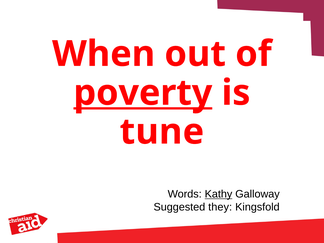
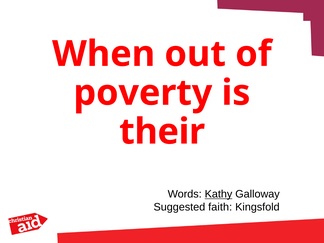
poverty underline: present -> none (143, 93)
tune: tune -> their (162, 132)
they: they -> faith (220, 207)
